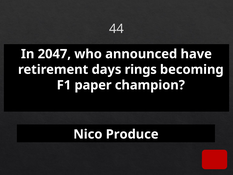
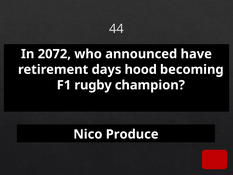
2047: 2047 -> 2072 (54, 54)
rings: rings -> hood (141, 69)
paper: paper -> rugby (93, 85)
